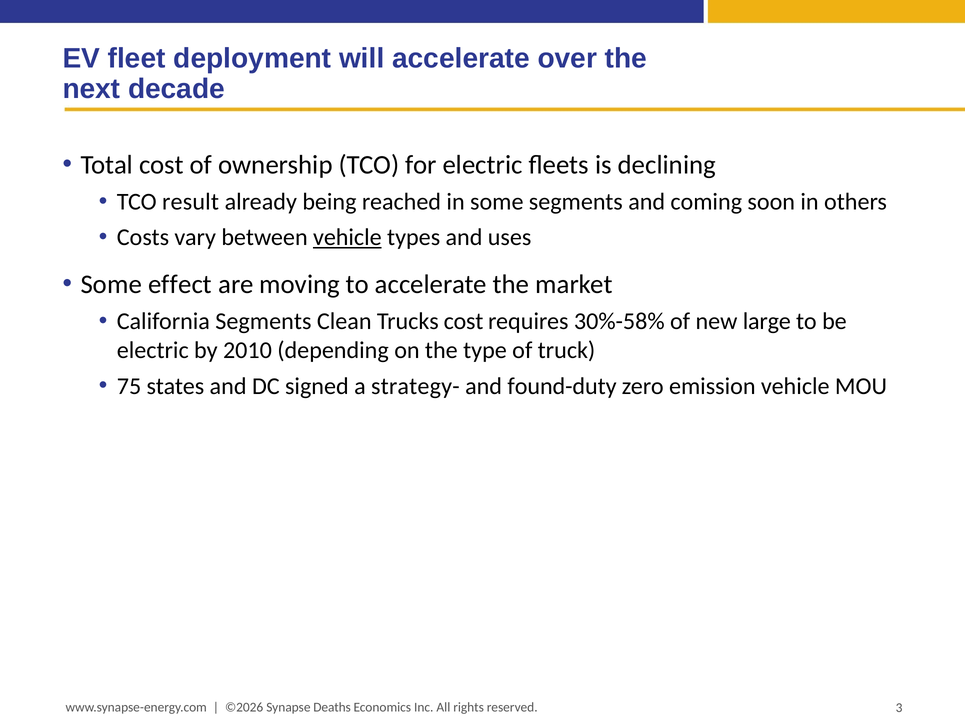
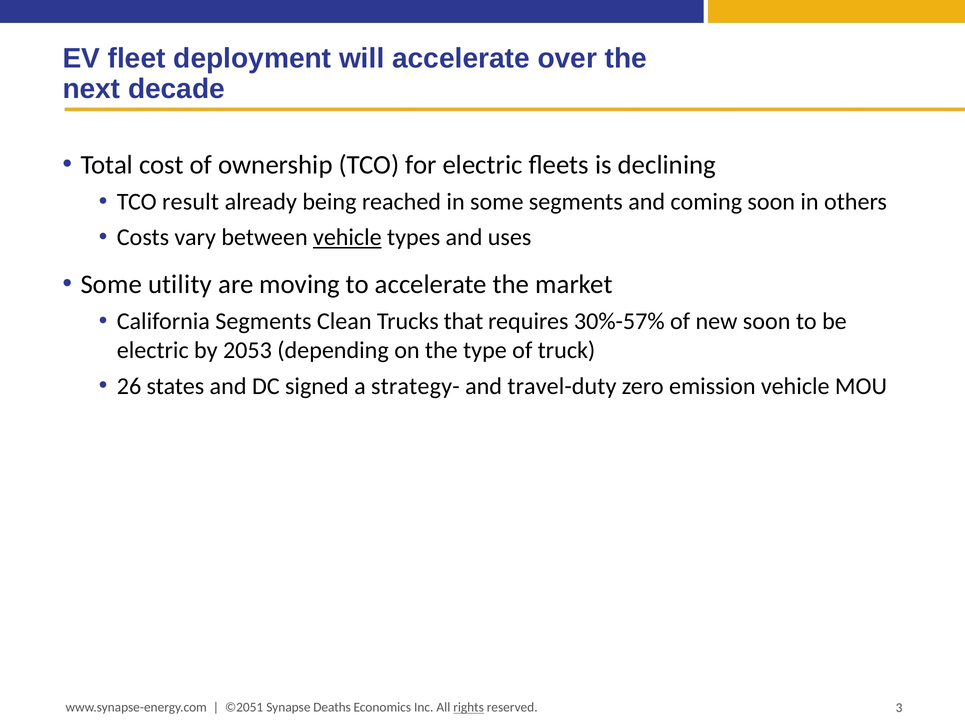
effect: effect -> utility (180, 284)
Trucks cost: cost -> that (463, 321)
30%-58%: 30%-58% -> 30%-57% (619, 321)
new large: large -> soon (767, 321)
2010: 2010 -> 2053 (247, 350)
75: 75 -> 26 (129, 386)
found-duty: found-duty -> travel-duty (562, 386)
©2026: ©2026 -> ©2051 (244, 707)
rights underline: none -> present (469, 707)
